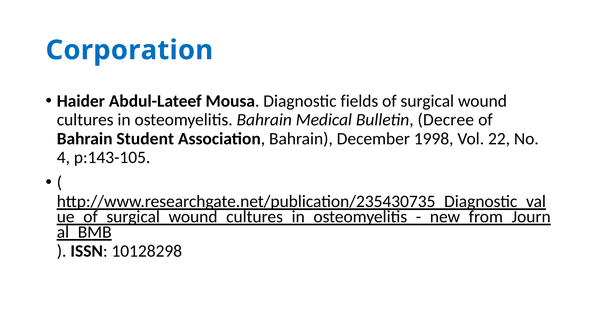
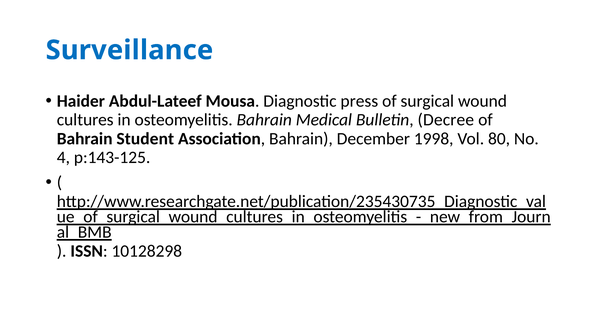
Corporation: Corporation -> Surveillance (129, 50)
fields: fields -> press (359, 101)
22: 22 -> 80 (499, 139)
p:143-105: p:143-105 -> p:143-125 (112, 158)
